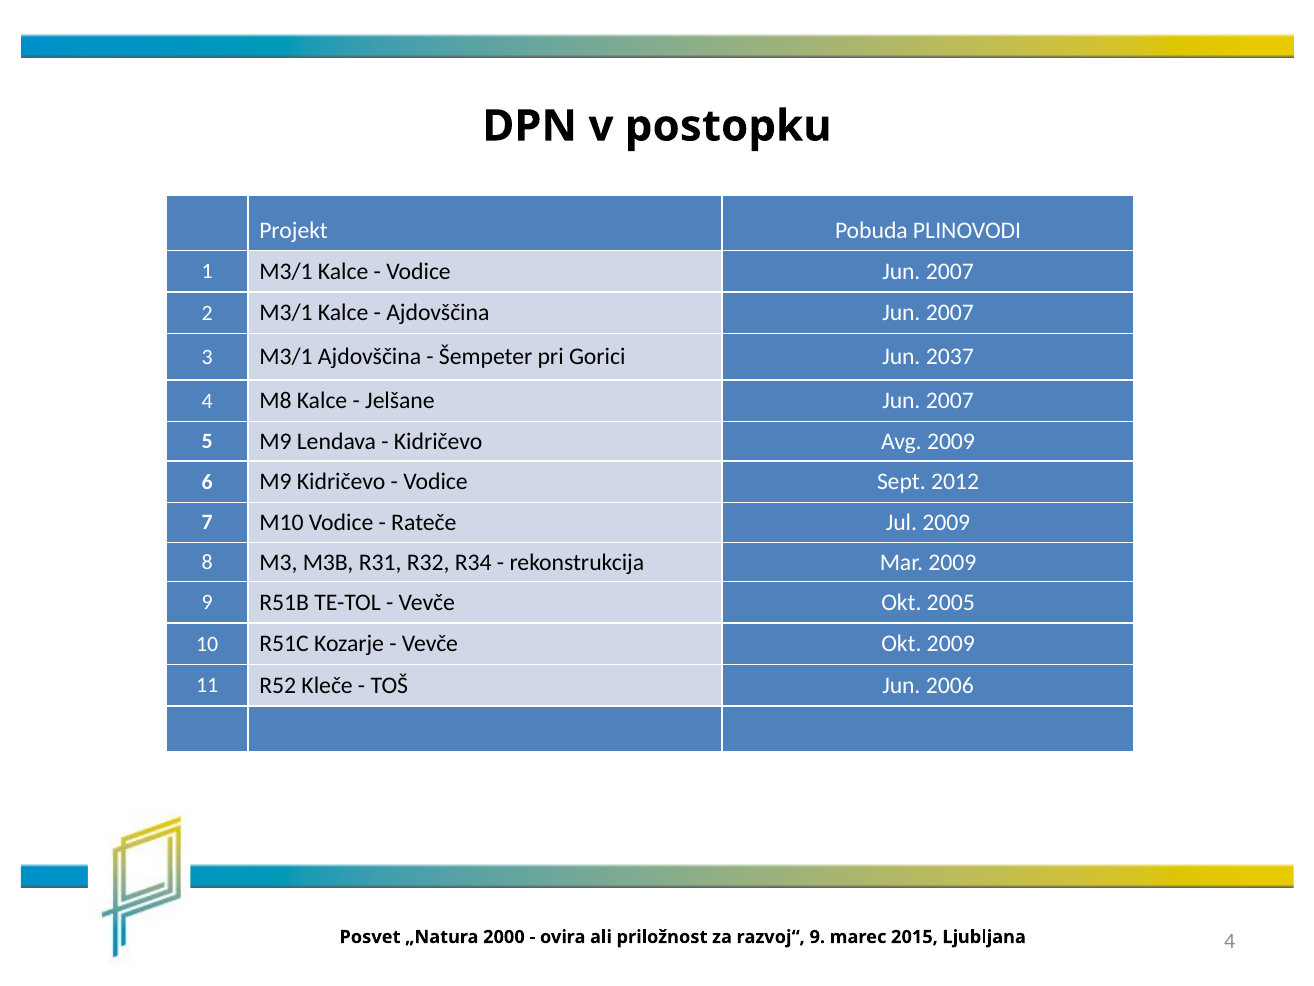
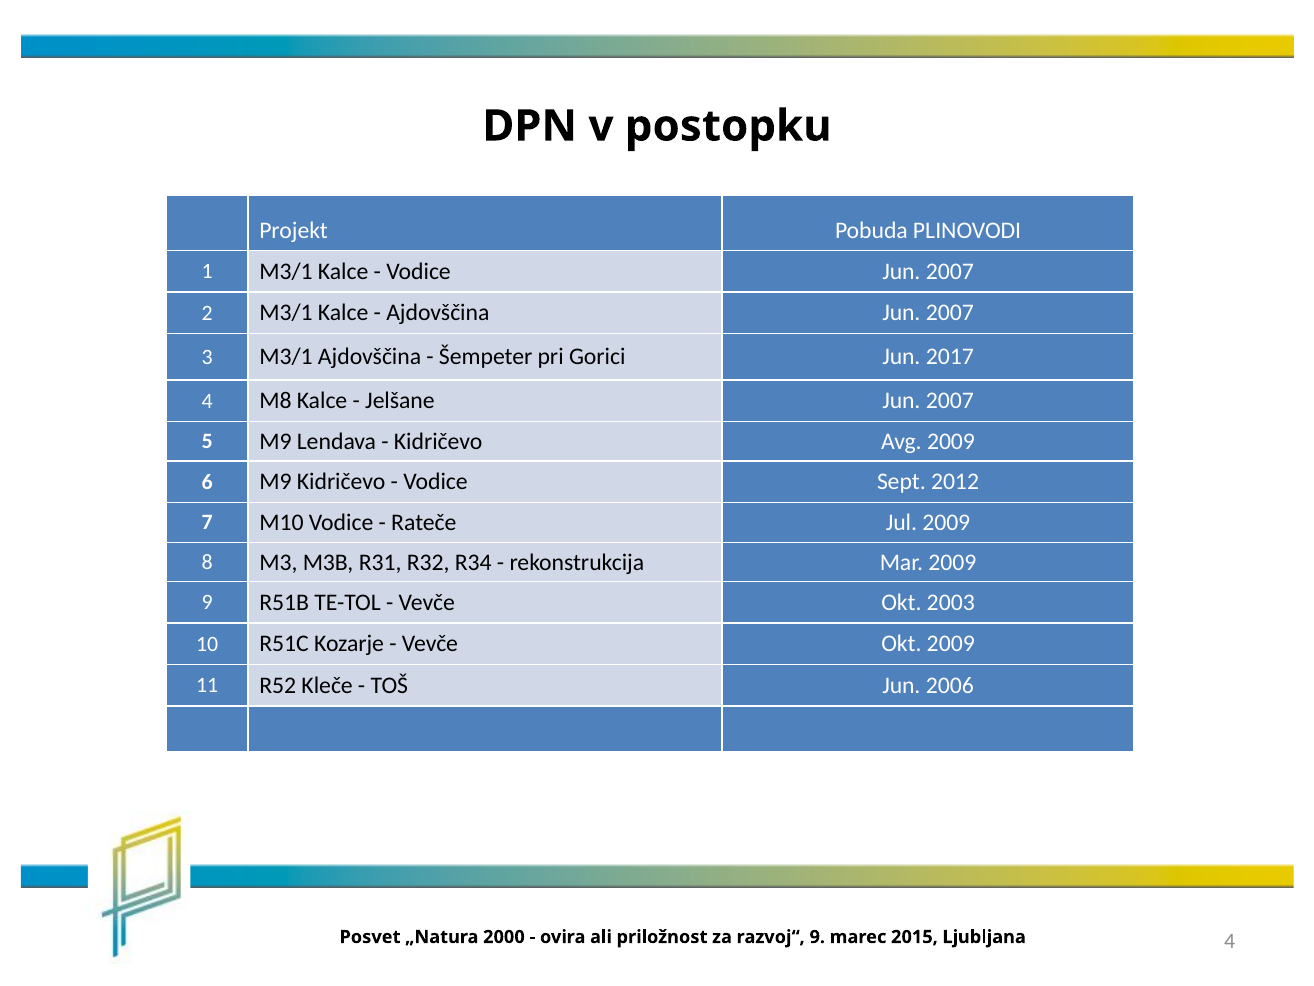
2037: 2037 -> 2017 (950, 357)
2005: 2005 -> 2003 (951, 602)
